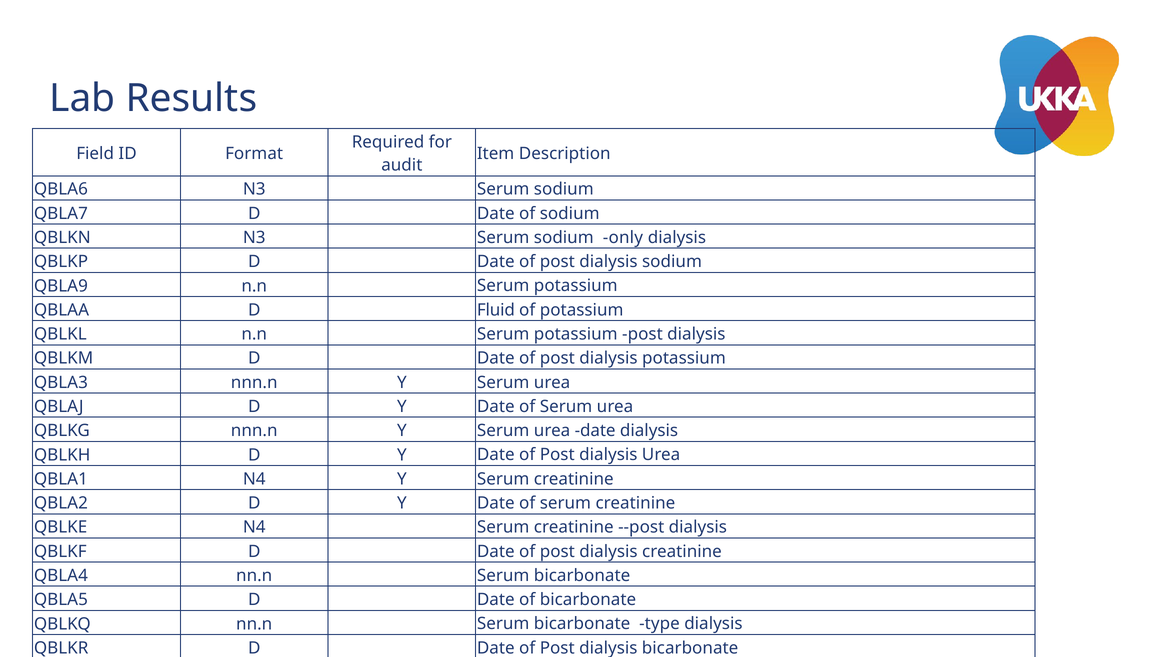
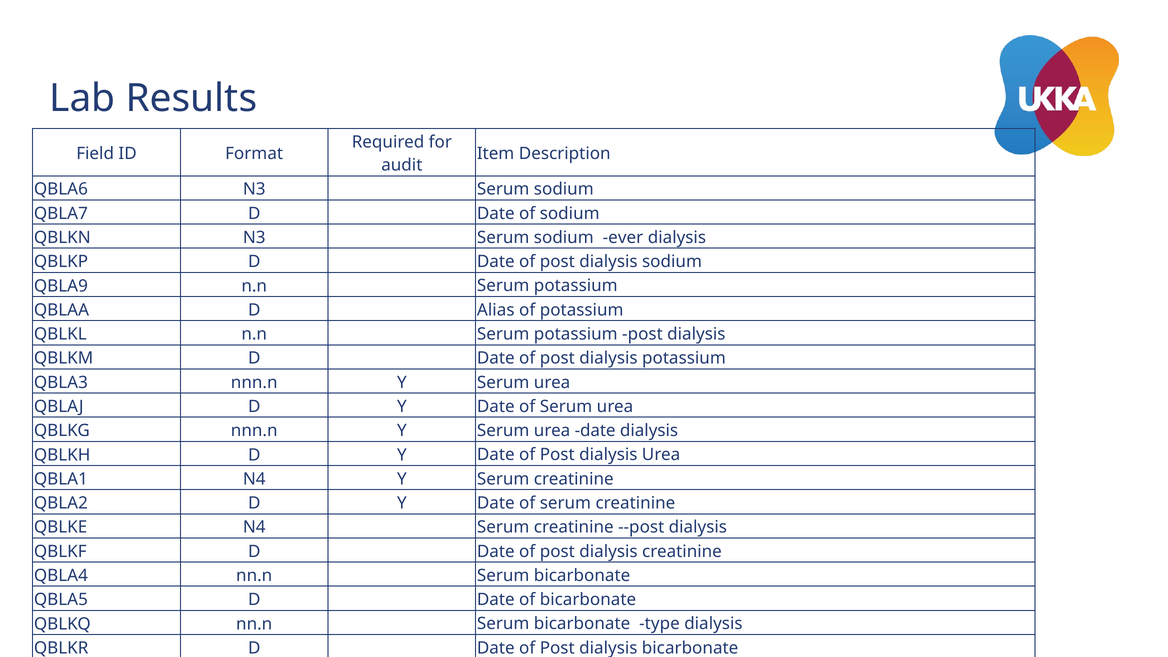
only: only -> ever (623, 238)
Fluid: Fluid -> Alias (496, 310)
